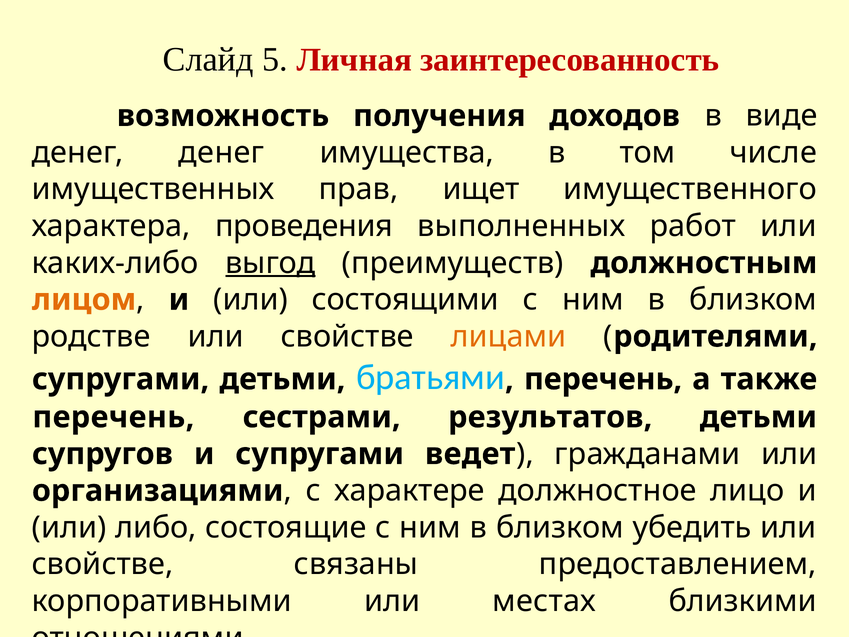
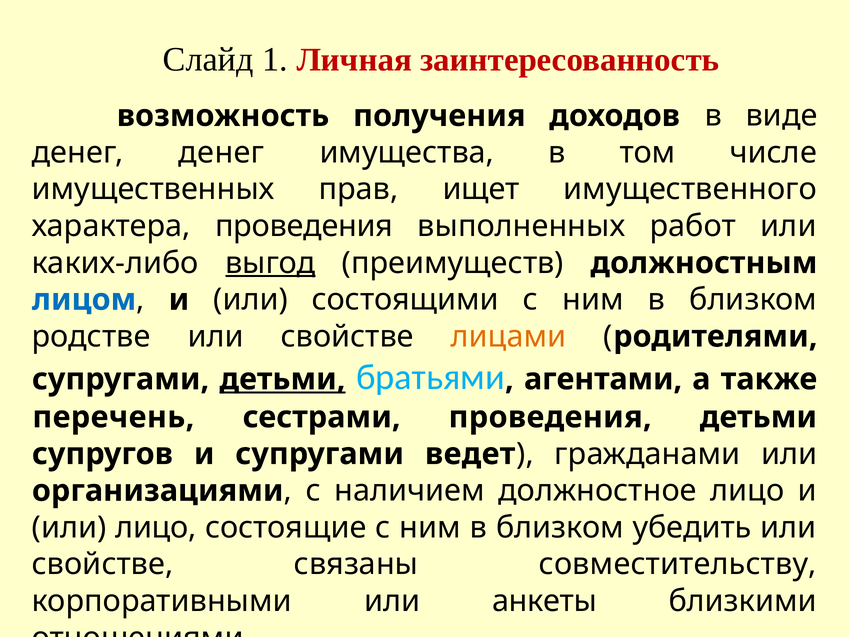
5: 5 -> 1 (275, 59)
лицом colour: orange -> blue (84, 300)
детьми underline: none -> present (283, 379)
перечень: перечень -> агентами (603, 379)
сестрами результатов: результатов -> проведения (550, 417)
характере: характере -> наличием (409, 491)
или либо: либо -> лицо (156, 527)
предоставлением: предоставлением -> совместительству (678, 564)
местах: местах -> анкеты (545, 601)
